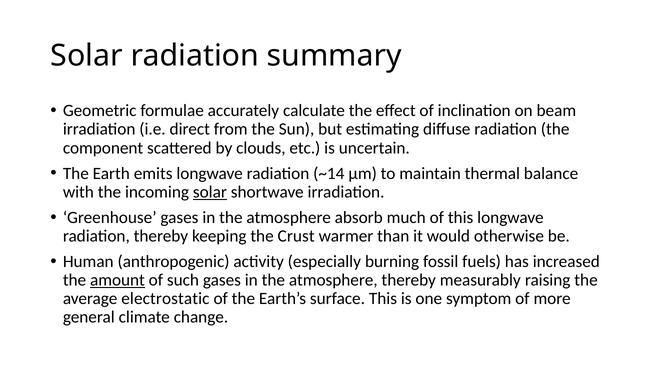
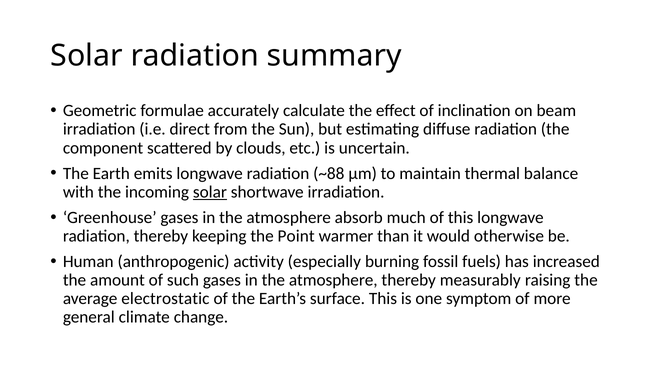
~14: ~14 -> ~88 (329, 174)
Crust: Crust -> Point (296, 236)
amount underline: present -> none (117, 280)
